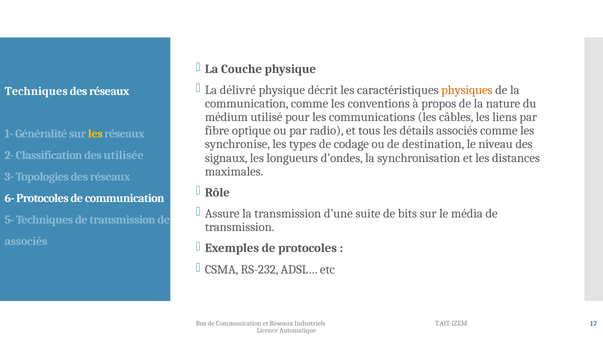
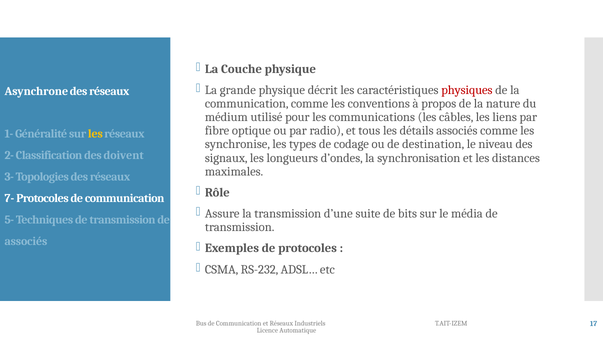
délivré: délivré -> grande (238, 90)
physiques colour: orange -> red (467, 90)
Techniques: Techniques -> Asynchrone (36, 91)
utilisée: utilisée -> doivent (124, 155)
6-: 6- -> 7- (9, 198)
